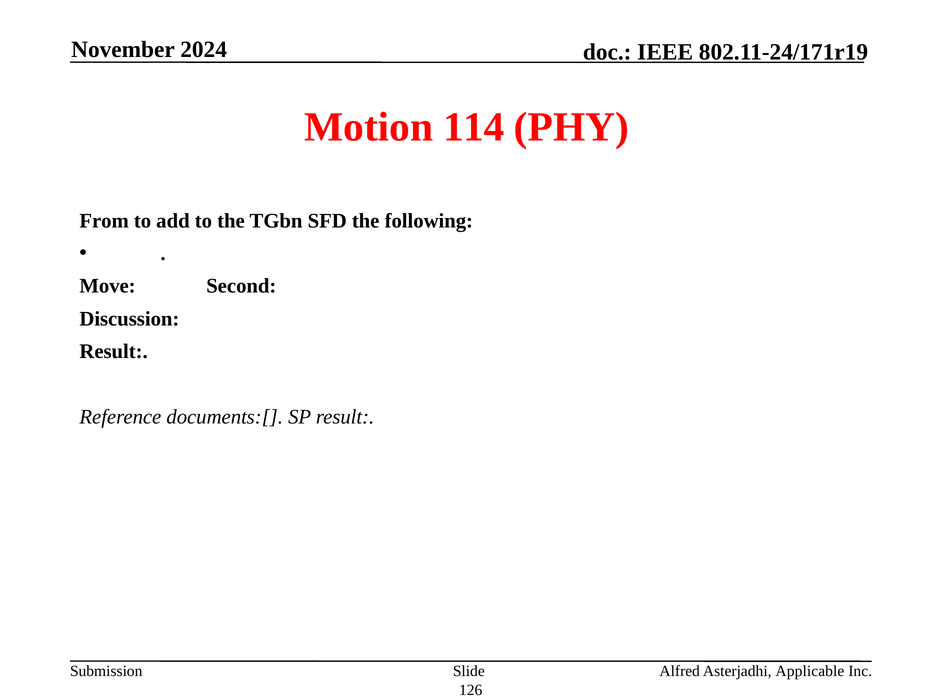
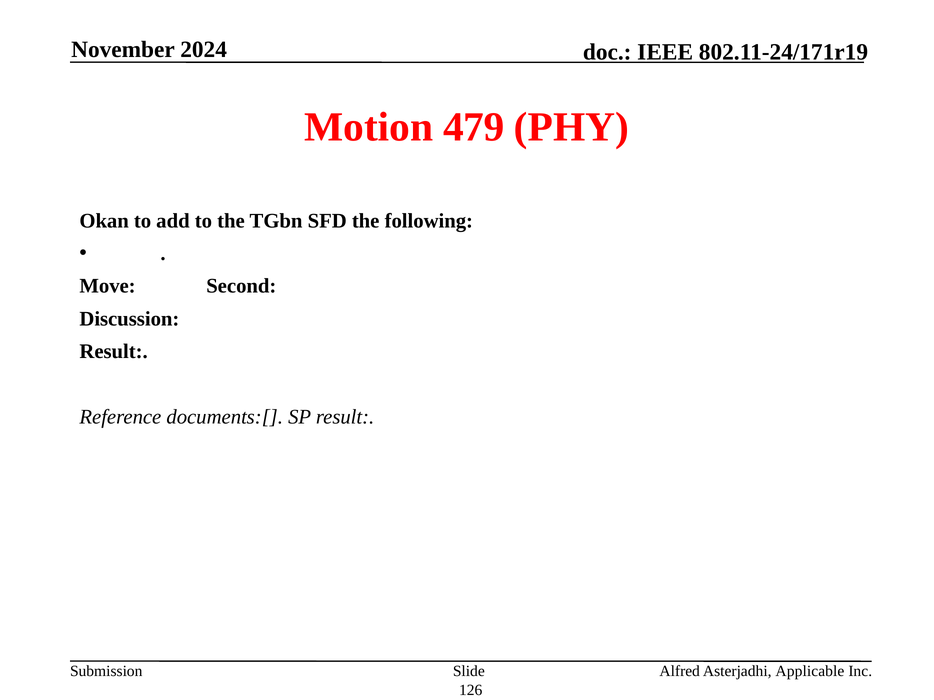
114: 114 -> 479 (474, 127)
From: From -> Okan (104, 221)
